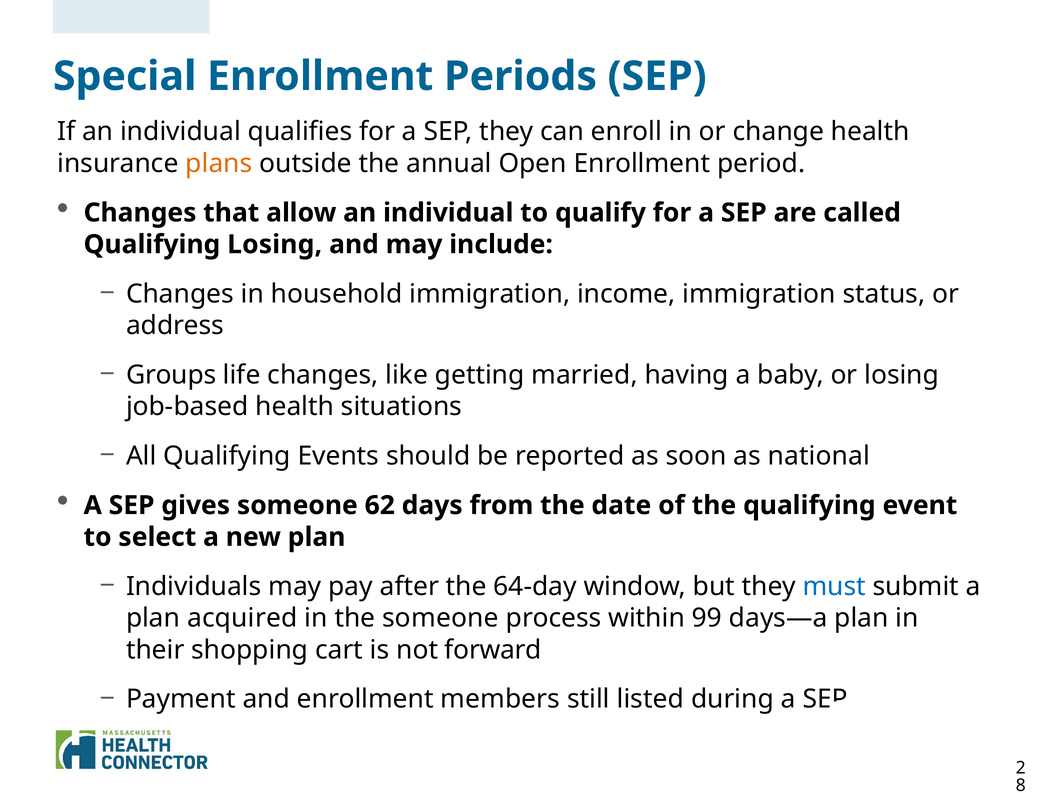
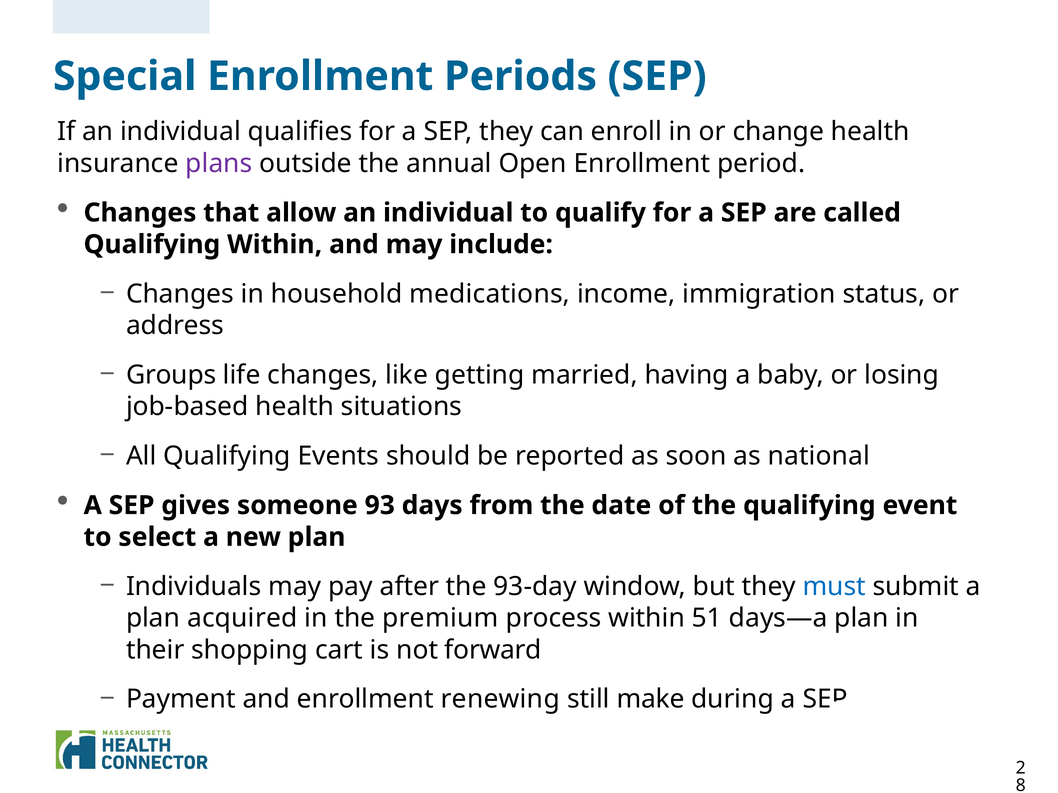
plans colour: orange -> purple (219, 163)
Qualifying Losing: Losing -> Within (275, 245)
household immigration: immigration -> medications (490, 294)
62: 62 -> 93 (380, 506)
64-day: 64-day -> 93-day (535, 587)
the someone: someone -> premium (440, 619)
99: 99 -> 51 (707, 619)
members: members -> renewing (500, 700)
listed: listed -> make (651, 700)
